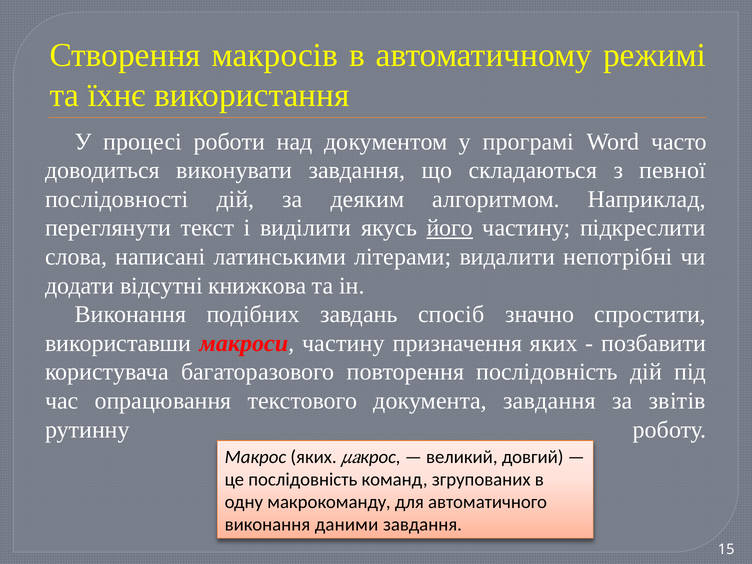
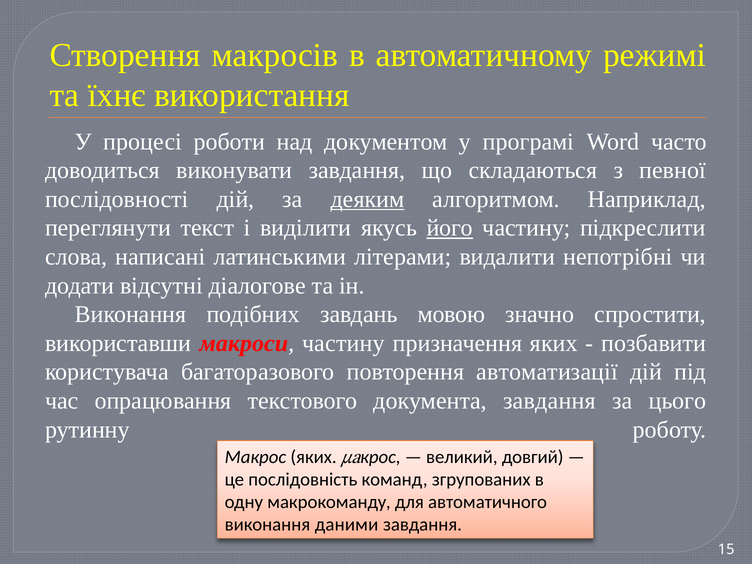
деяким underline: none -> present (368, 199)
книжкова: книжкова -> діалогове (257, 286)
спосіб: спосіб -> мовою (451, 314)
повторення послідовність: послідовність -> автоматизації (547, 372)
звітів: звітів -> цього (677, 401)
